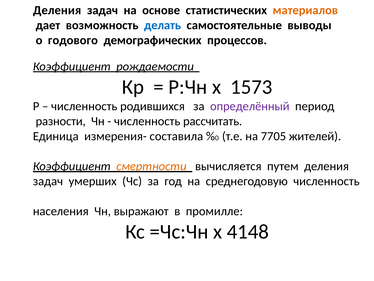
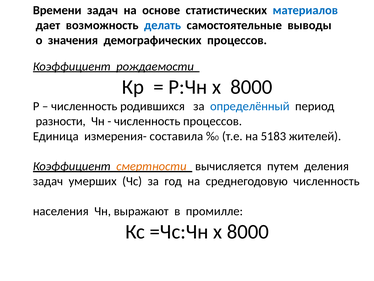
Деления: Деления -> Времени (57, 10)
материалов colour: orange -> blue (305, 10)
годового: годового -> значения (73, 40)
Р:Чн х 1573: 1573 -> 8000 (251, 87)
определённый colour: purple -> blue (250, 106)
численность рассчитать: рассчитать -> процессов (213, 121)
7705: 7705 -> 5183 (273, 136)
=Чс:Чн х 4148: 4148 -> 8000 (248, 231)
